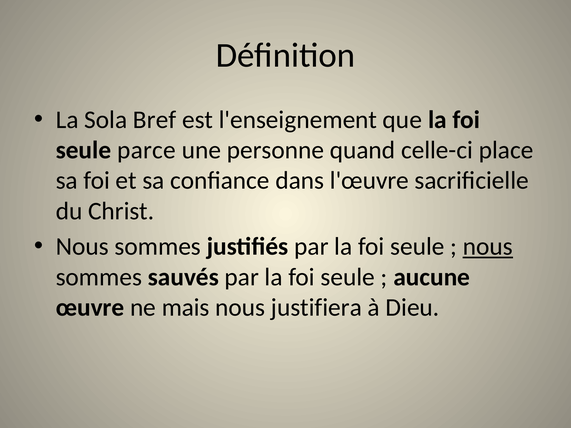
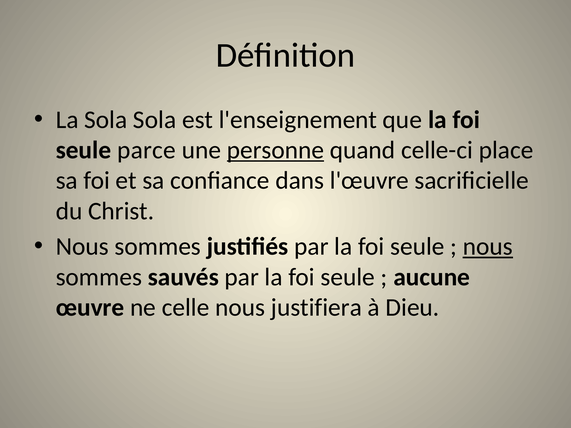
Sola Bref: Bref -> Sola (155, 120)
personne underline: none -> present (276, 150)
mais: mais -> celle (186, 308)
